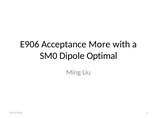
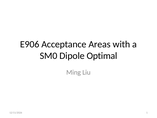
More: More -> Areas (100, 44)
